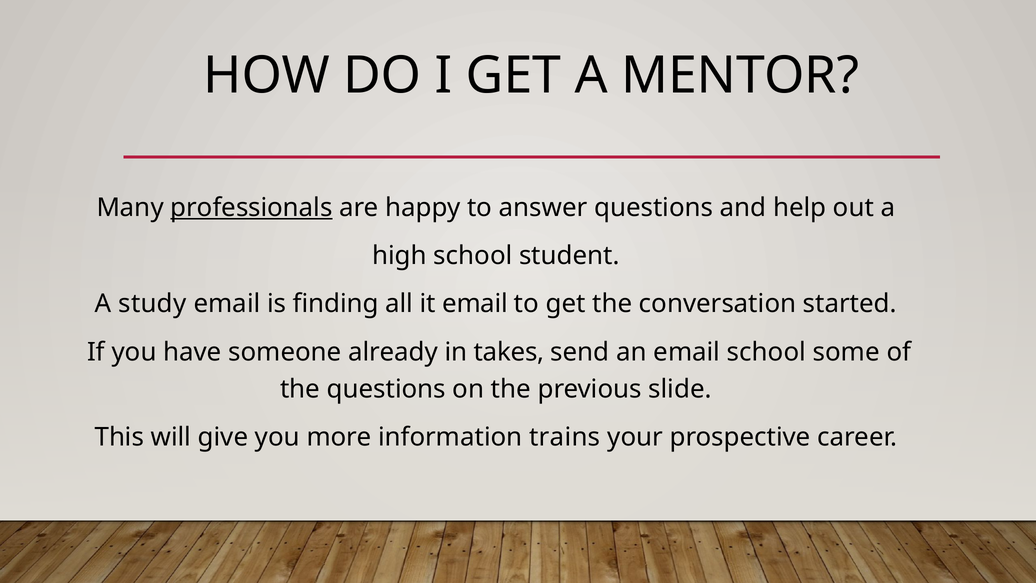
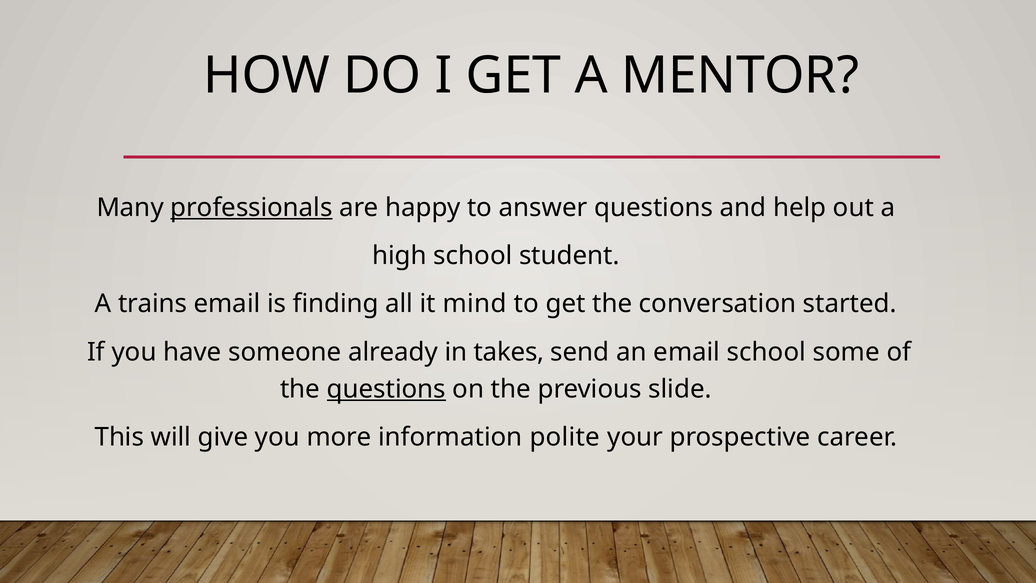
study: study -> trains (153, 304)
it email: email -> mind (475, 304)
questions underline: none -> present (386, 389)
trains: trains -> polite (565, 437)
